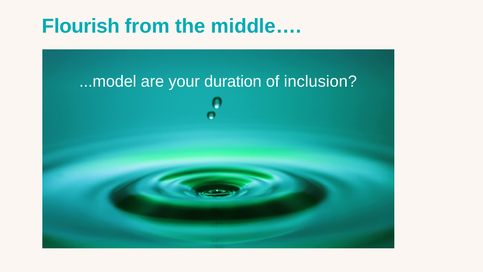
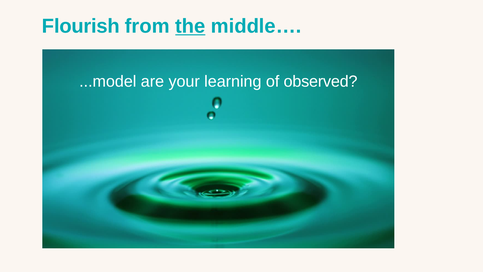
the underline: none -> present (190, 26)
duration: duration -> learning (233, 81)
inclusion: inclusion -> observed (321, 81)
